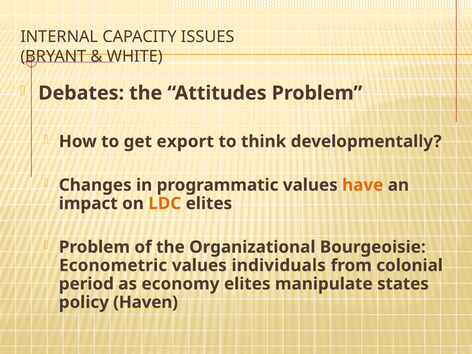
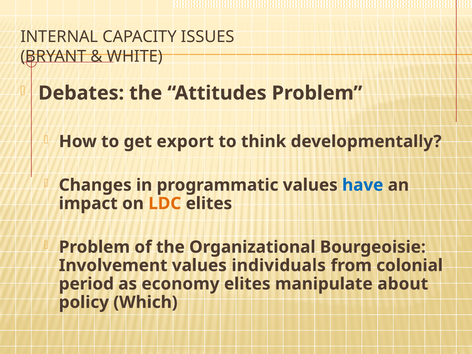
have colour: orange -> blue (363, 185)
Econometric: Econometric -> Involvement (113, 265)
states: states -> about (403, 284)
Haven: Haven -> Which (145, 302)
